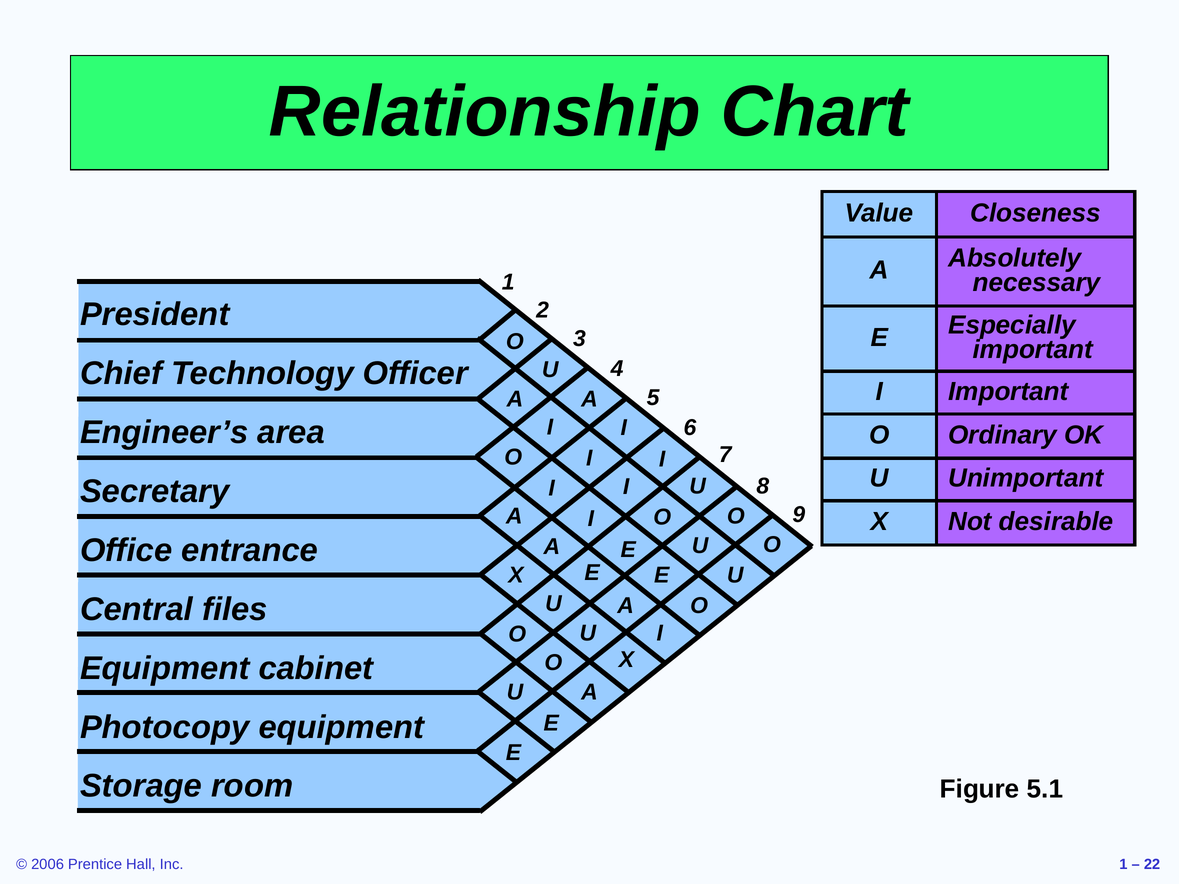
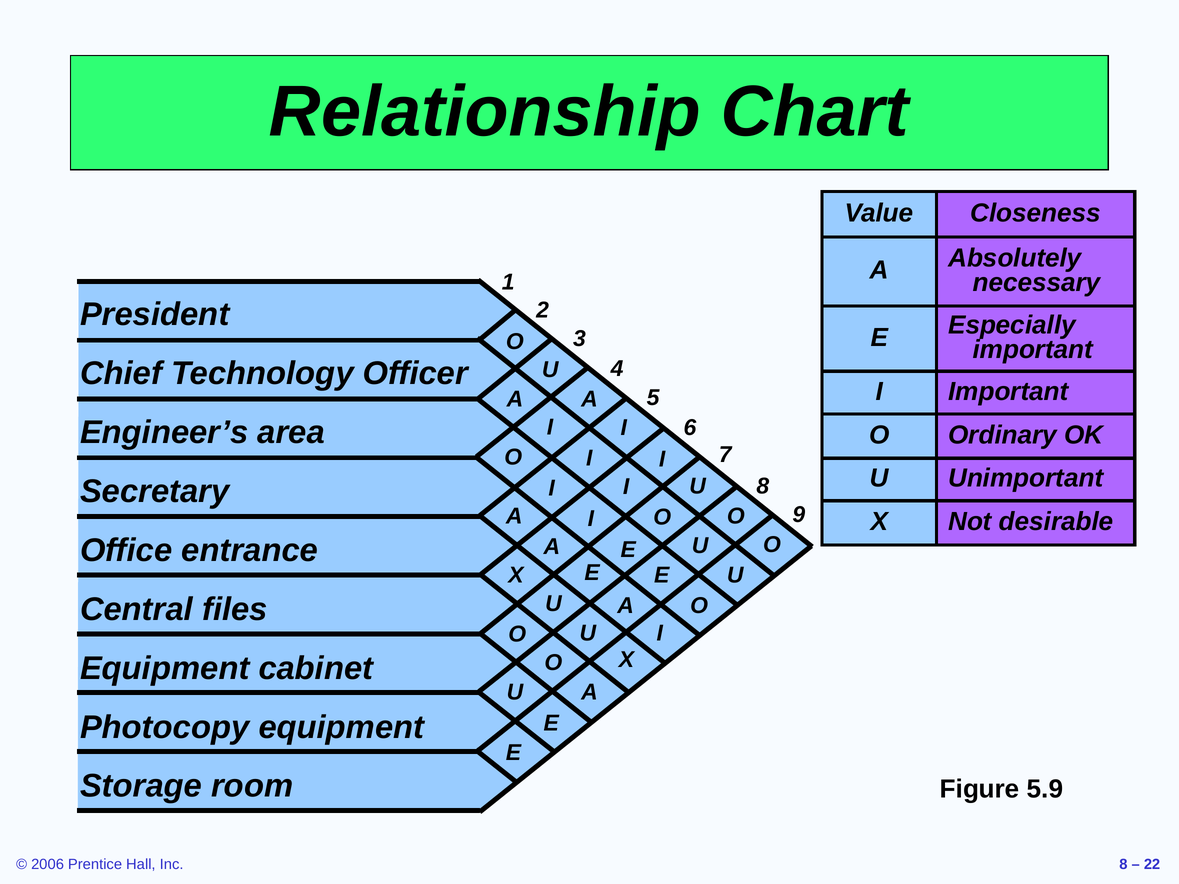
5.1: 5.1 -> 5.9 (1045, 789)
1: 1 -> 8 (1123, 865)
